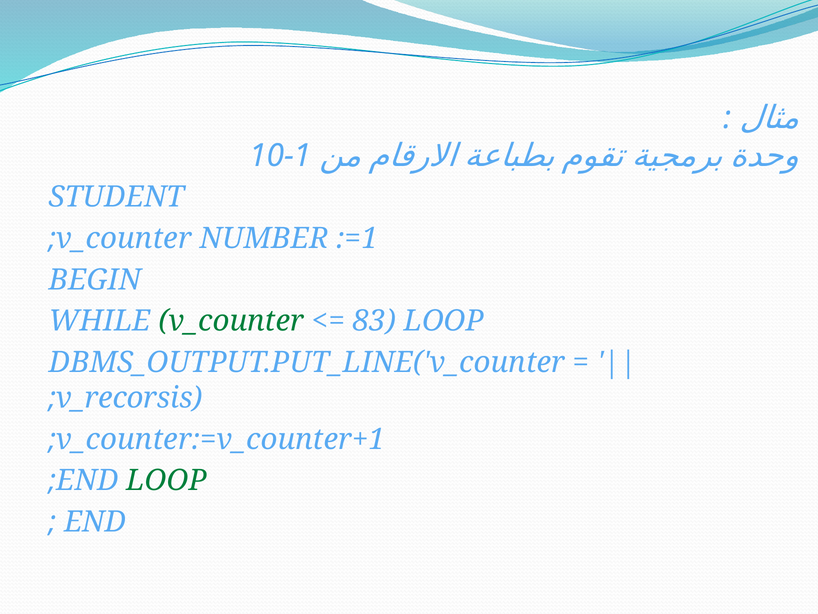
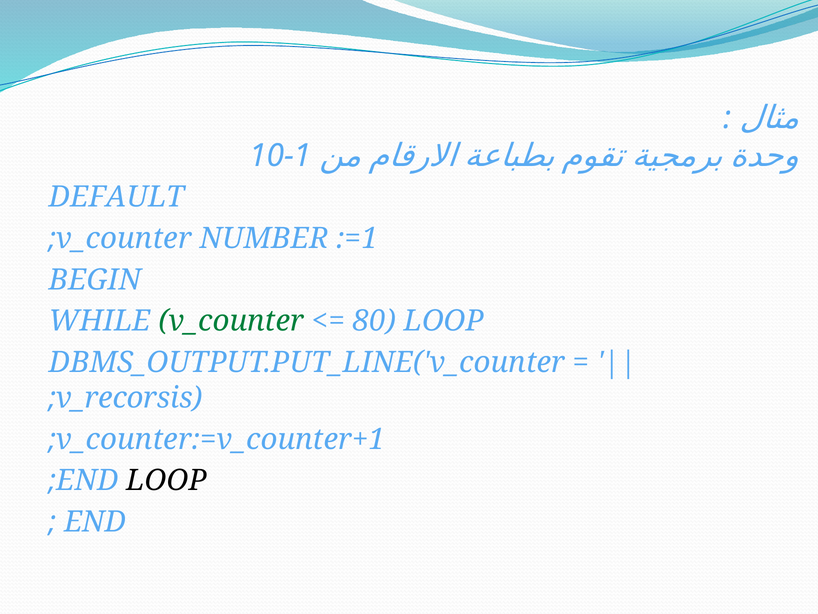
STUDENT: STUDENT -> DEFAULT (117, 197)
83: 83 -> 80 (374, 321)
LOOP colour: green -> black (167, 480)
